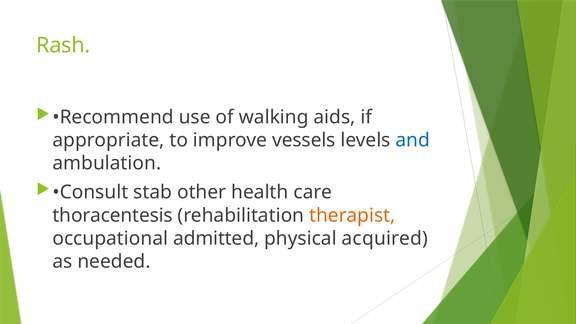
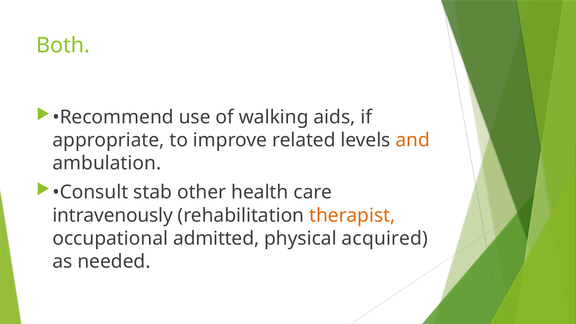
Rash: Rash -> Both (63, 45)
vessels: vessels -> related (304, 140)
and colour: blue -> orange (413, 140)
thoracentesis: thoracentesis -> intravenously (113, 215)
